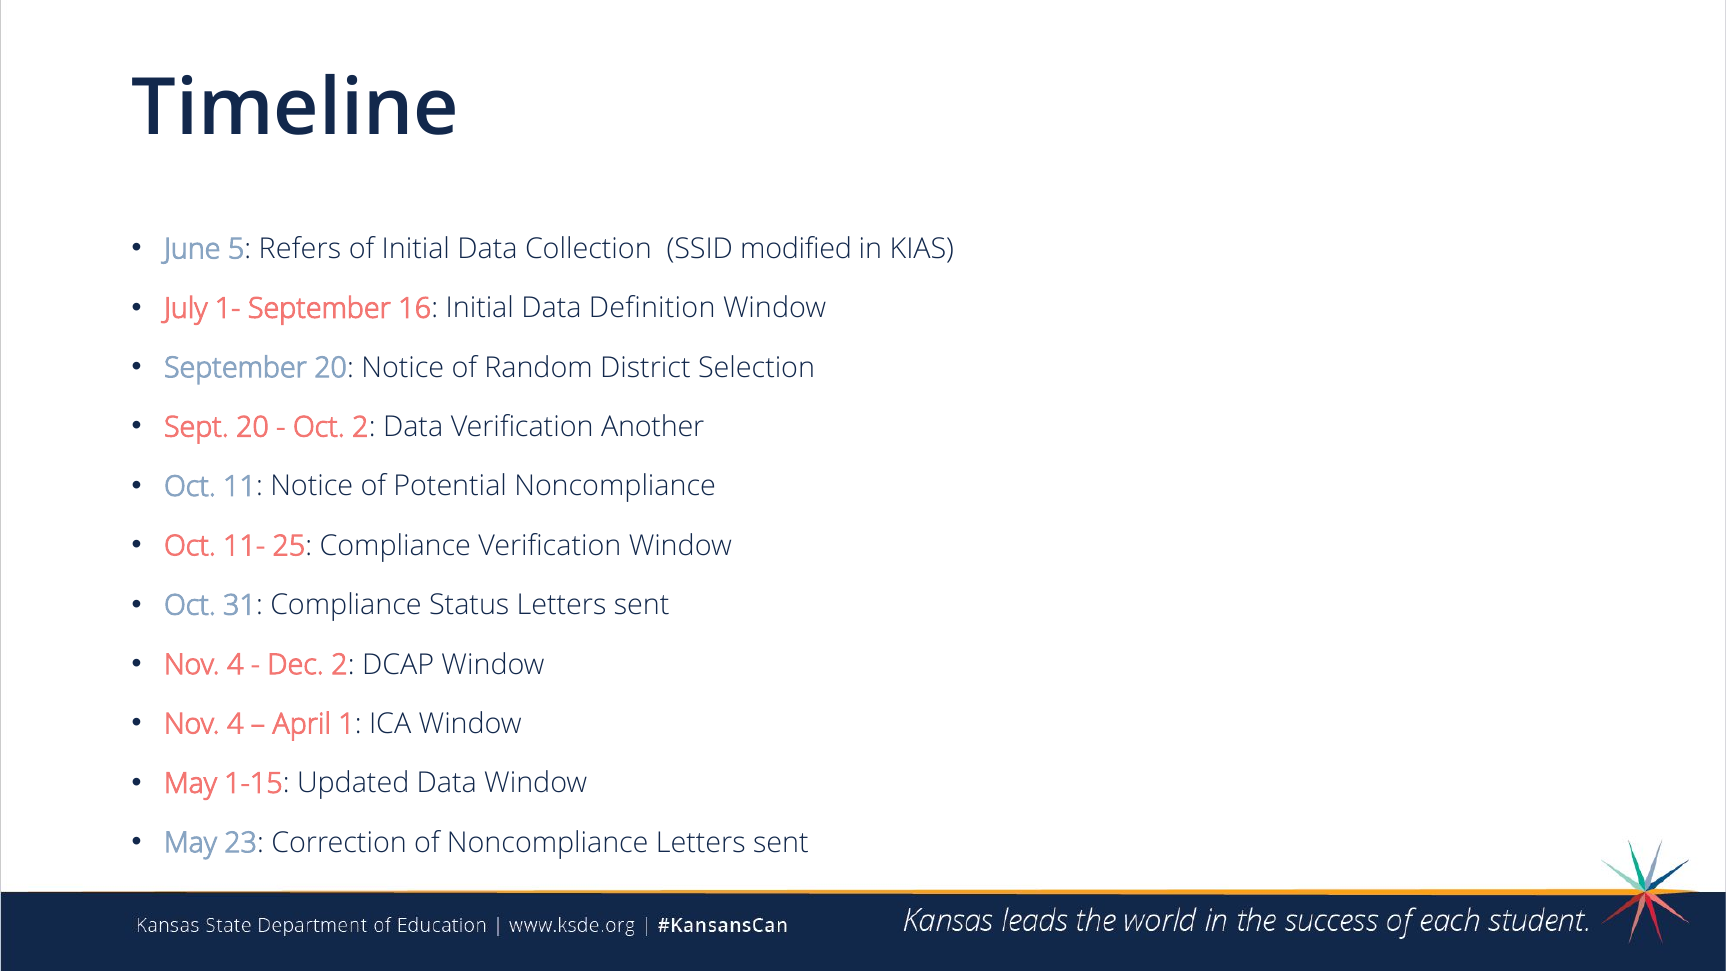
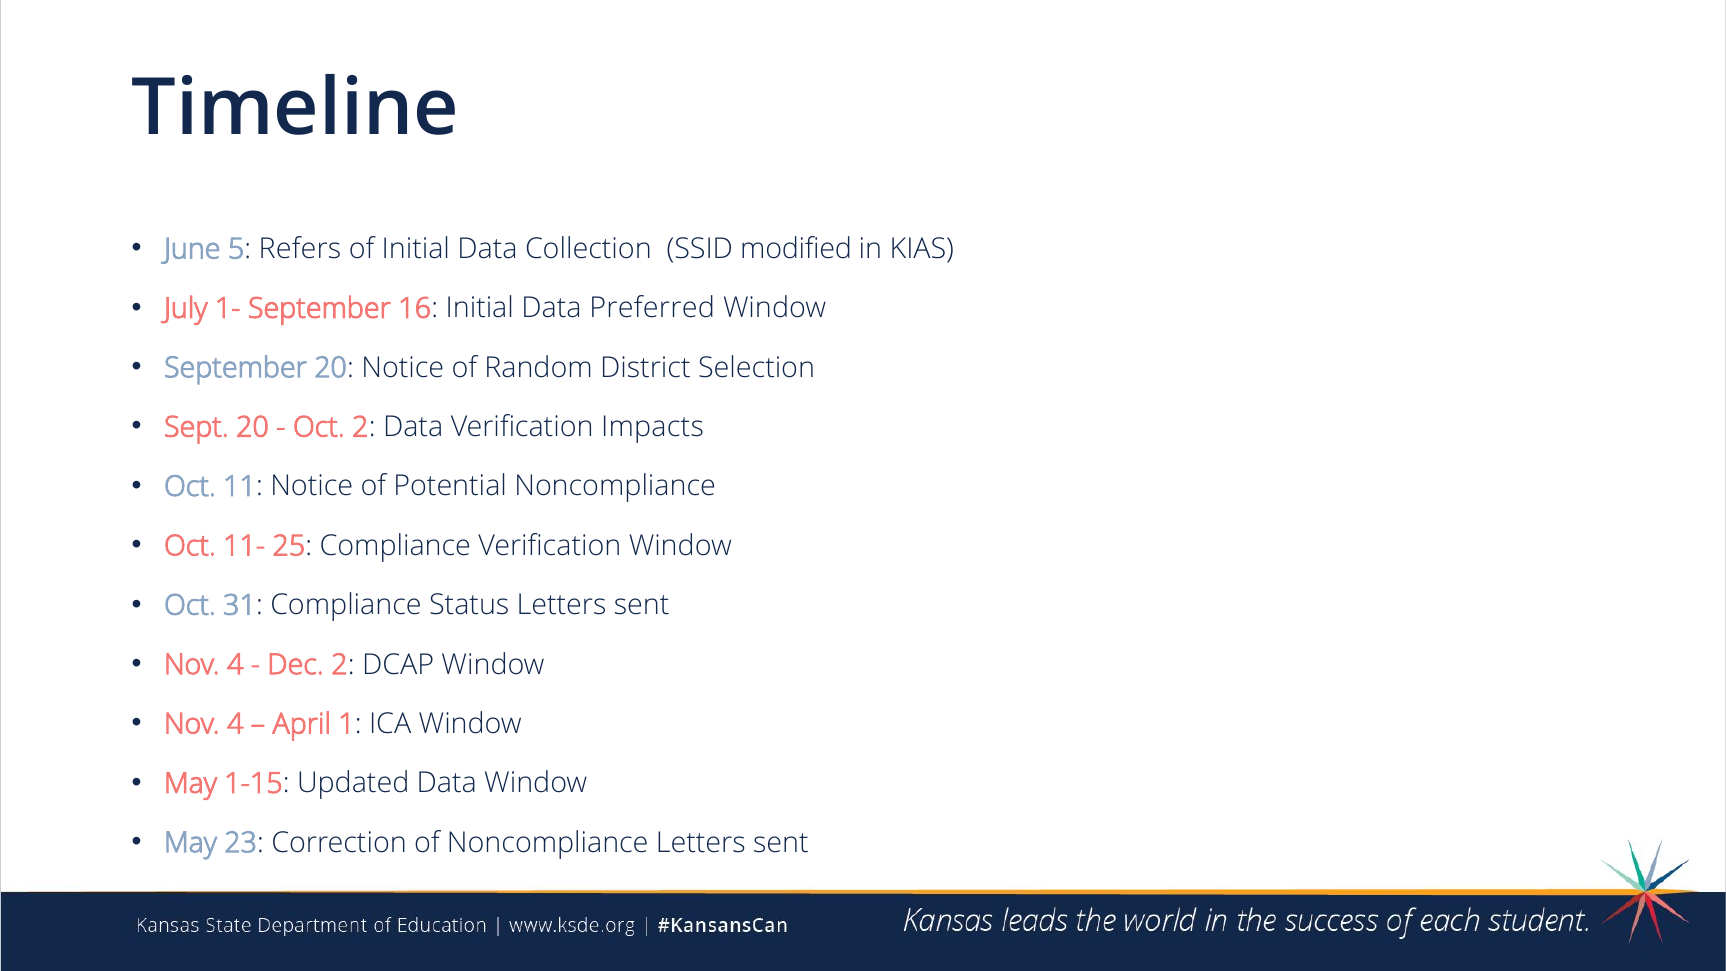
Definition: Definition -> Preferred (652, 308)
Another: Another -> Impacts (652, 427)
